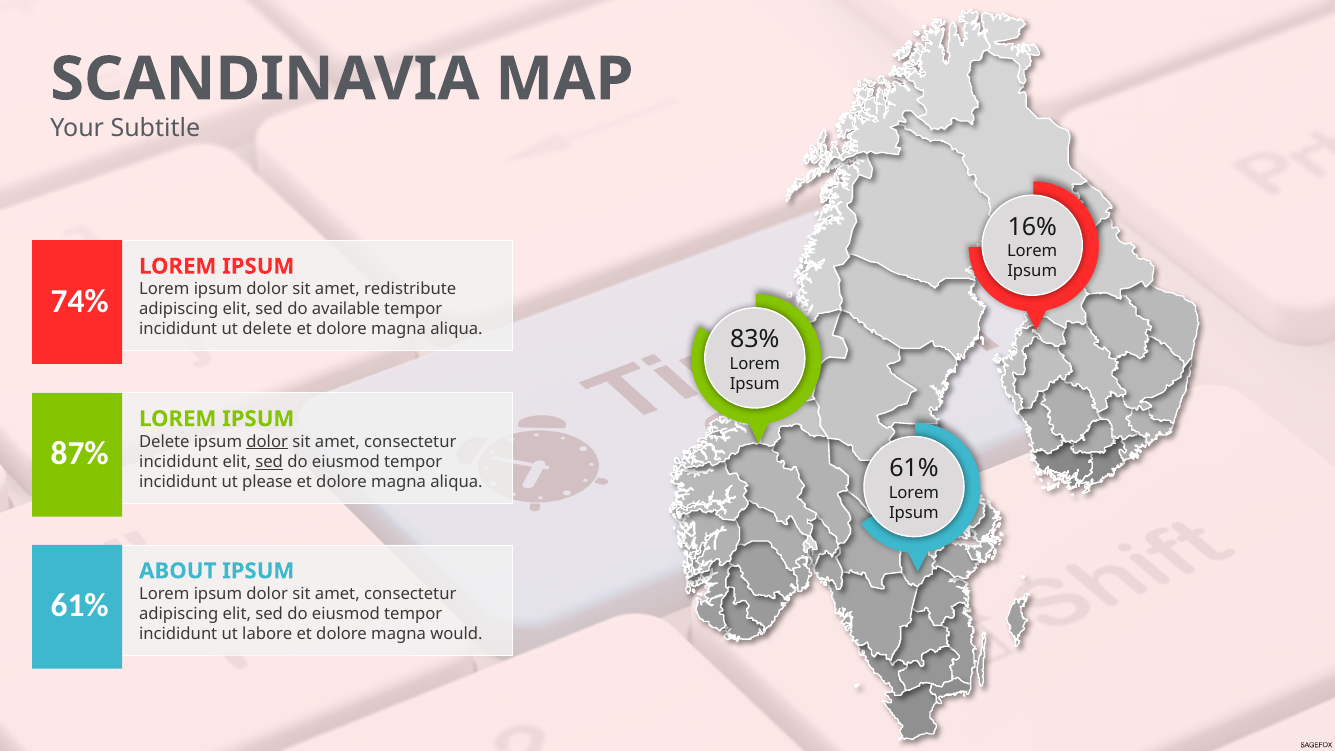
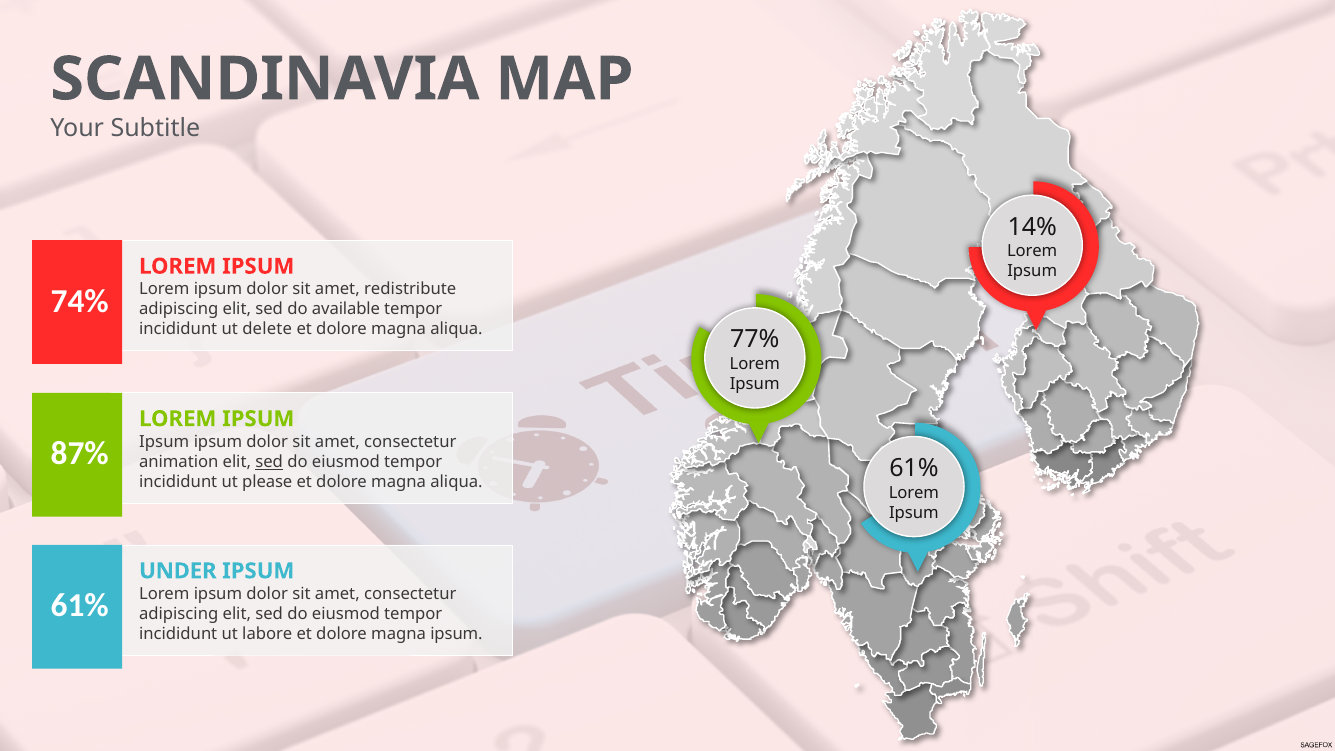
16%: 16% -> 14% (1032, 227)
83%: 83% -> 77% (755, 340)
Delete: Delete -> Ipsum (164, 442)
dolor underline: present -> none (267, 442)
incididunt: incididunt -> animation (179, 462)
ABOUT: ABOUT -> UNDER (178, 571)
magna would: would -> ipsum (456, 634)
